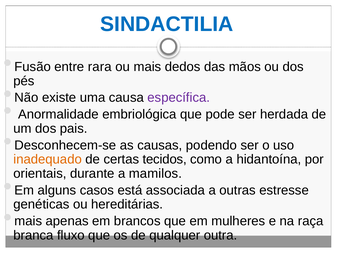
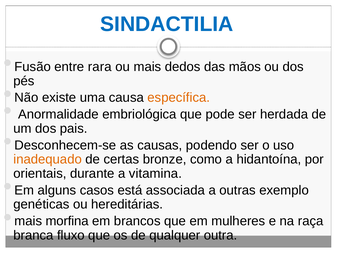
específica colour: purple -> orange (179, 98)
tecidos: tecidos -> bronze (165, 159)
mamilos: mamilos -> vitamina (155, 173)
estresse: estresse -> exemplo (284, 190)
apenas: apenas -> morfina (67, 221)
